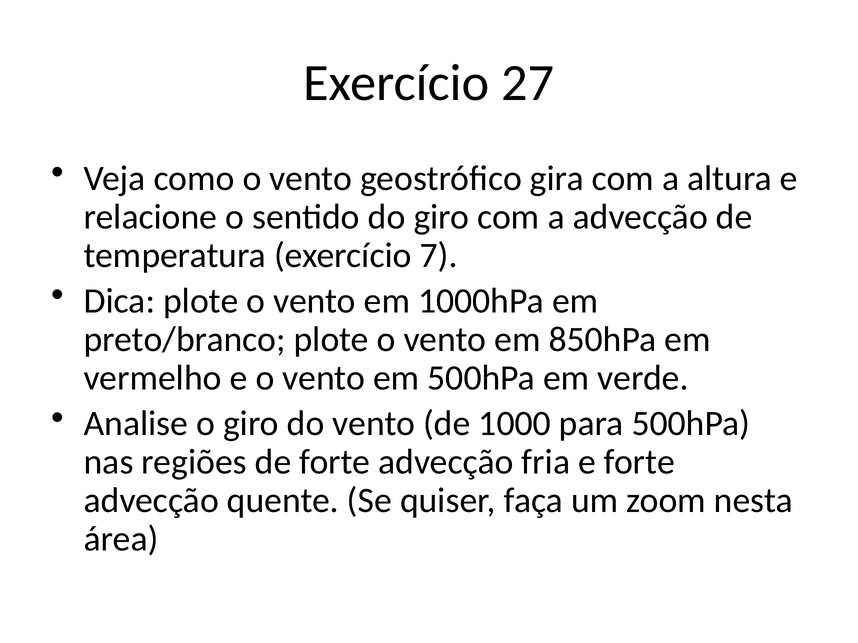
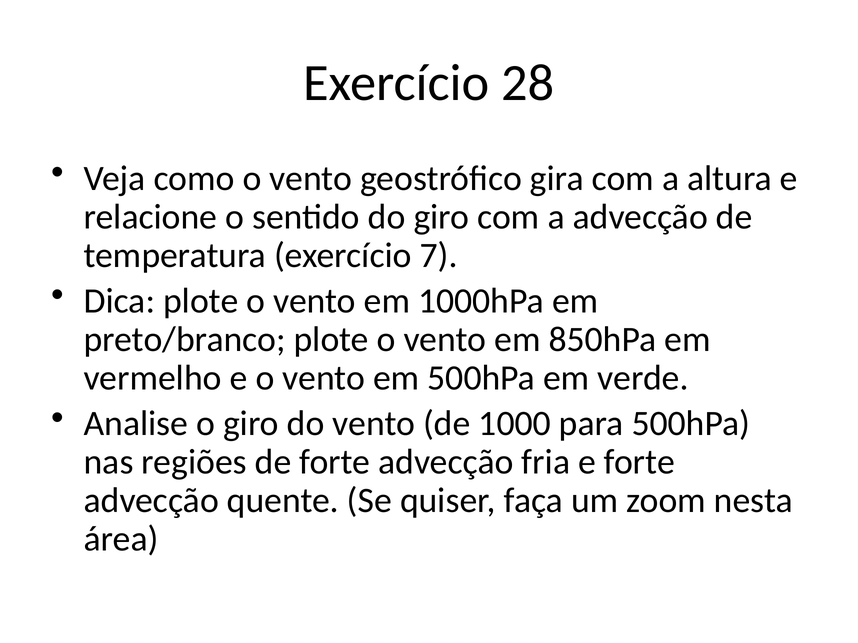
27: 27 -> 28 (528, 83)
